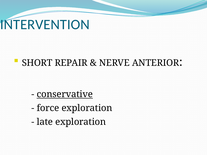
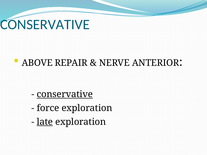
INTERVENTION: INTERVENTION -> CONSERVATIVE (45, 25)
SHORT: SHORT -> ABOVE (37, 63)
late underline: none -> present (45, 122)
